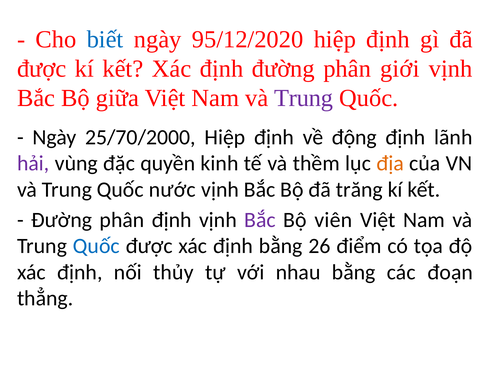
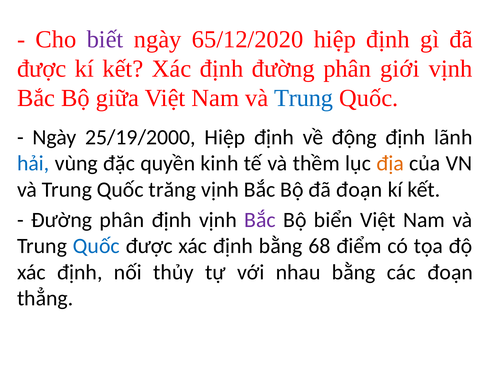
biết colour: blue -> purple (105, 39)
95/12/2020: 95/12/2020 -> 65/12/2020 (248, 39)
Trung colour: purple -> blue (304, 98)
25/70/2000: 25/70/2000 -> 25/19/2000 (140, 137)
hải colour: purple -> blue (33, 163)
nước: nước -> trăng (172, 189)
đã trăng: trăng -> đoạn (359, 189)
viên: viên -> biển (333, 220)
26: 26 -> 68 (319, 246)
